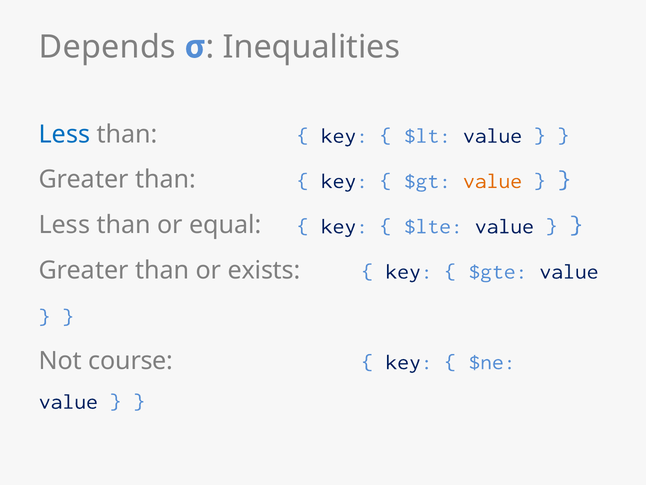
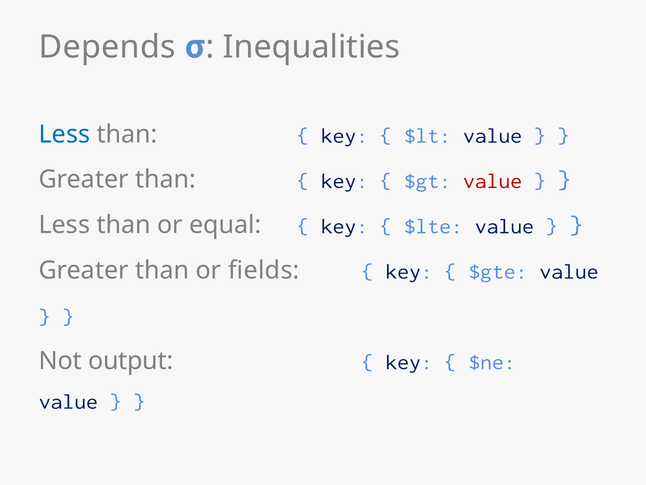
value colour: orange -> red (493, 181)
exists: exists -> fields (264, 270)
course: course -> output (131, 360)
